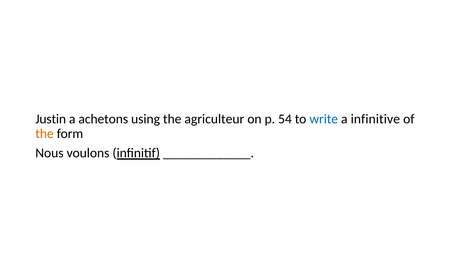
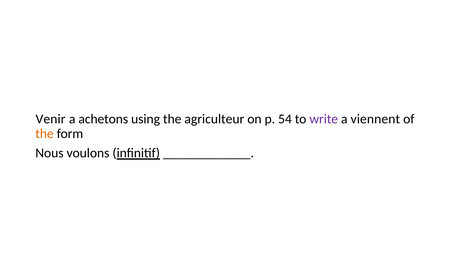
Justin: Justin -> Venir (51, 119)
write colour: blue -> purple (324, 119)
infinitive: infinitive -> viennent (375, 119)
